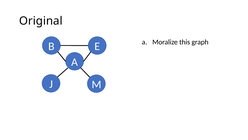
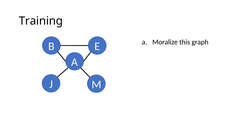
Original: Original -> Training (41, 21)
